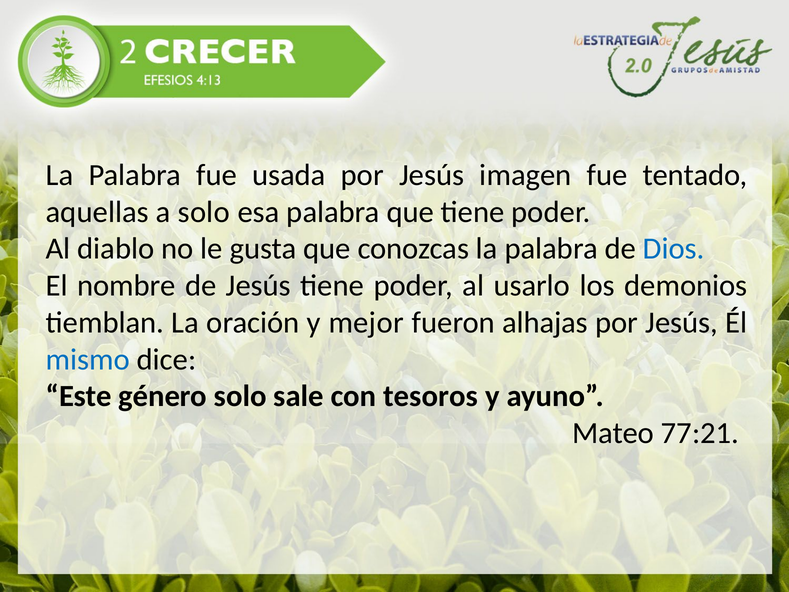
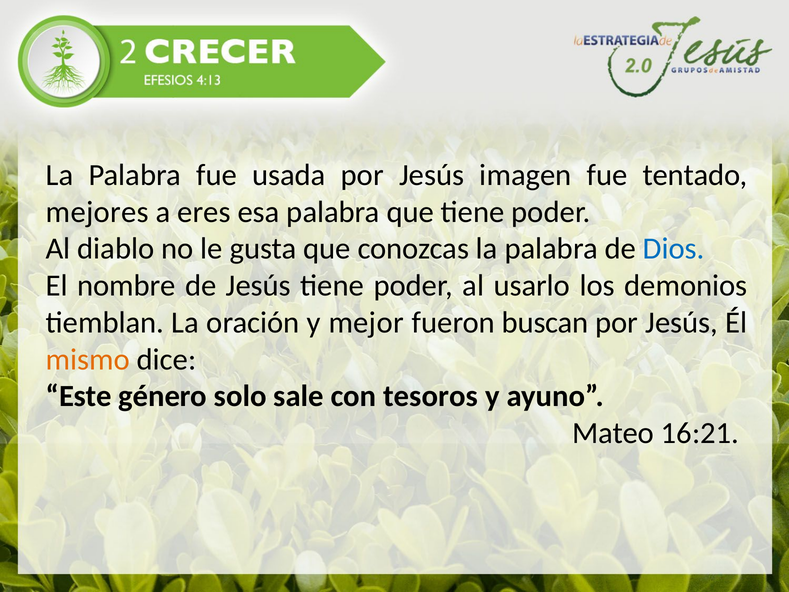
aquellas: aquellas -> mejores (97, 212)
a solo: solo -> eres (204, 212)
alhajas: alhajas -> buscan (545, 322)
mismo colour: blue -> orange (88, 359)
77:21: 77:21 -> 16:21 (700, 433)
